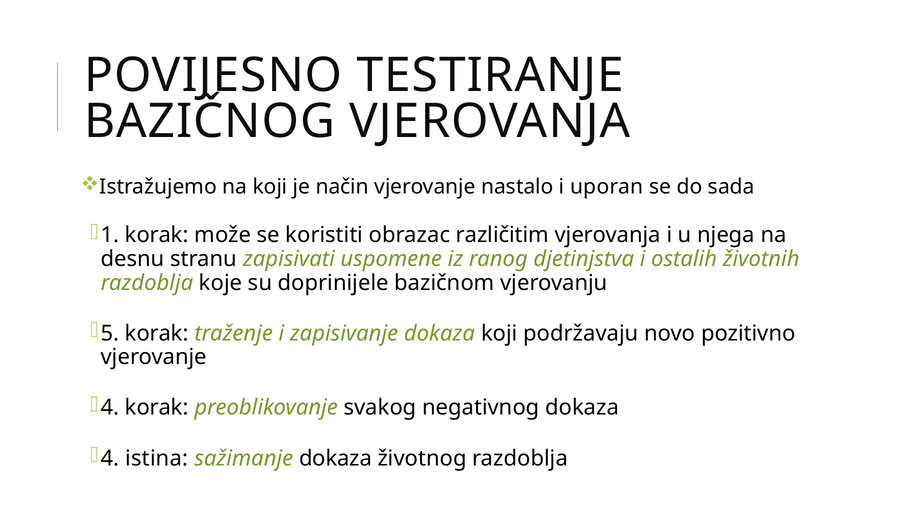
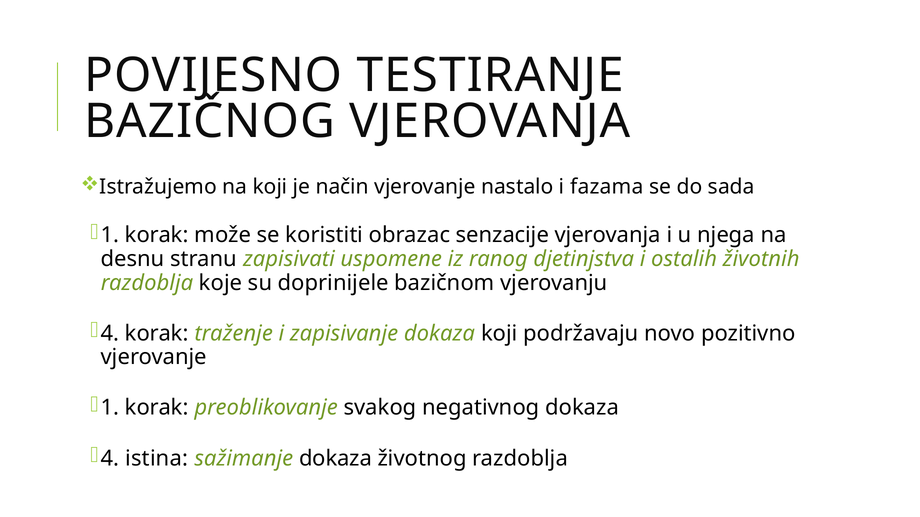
uporan: uporan -> fazama (607, 187)
različitim: različitim -> senzacije (502, 235)
5: 5 -> 4 (110, 334)
4: 4 -> 1 (110, 408)
